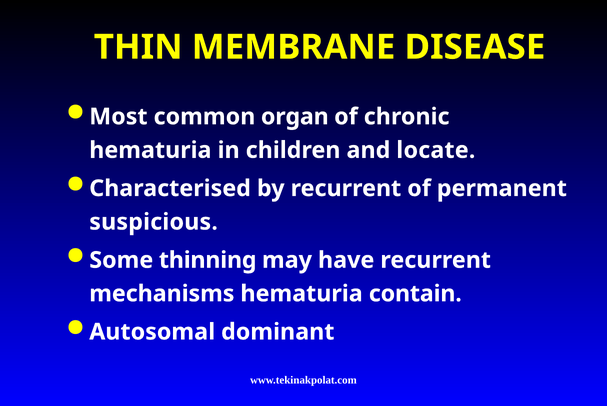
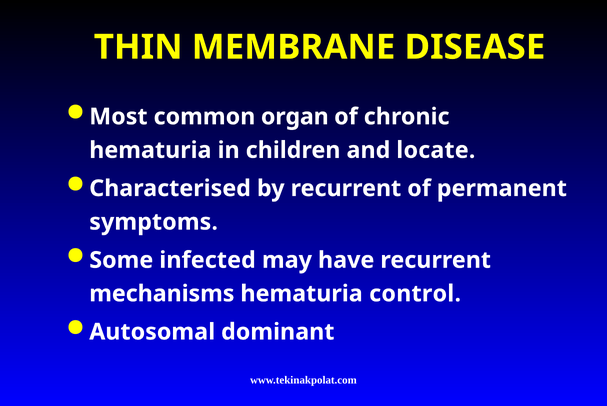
suspicious: suspicious -> symptoms (154, 222)
thinning: thinning -> infected (208, 260)
contain: contain -> control (415, 294)
